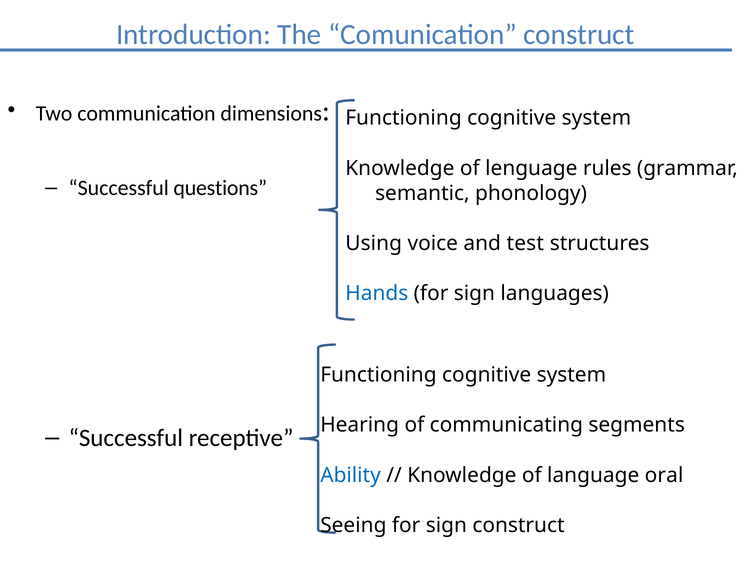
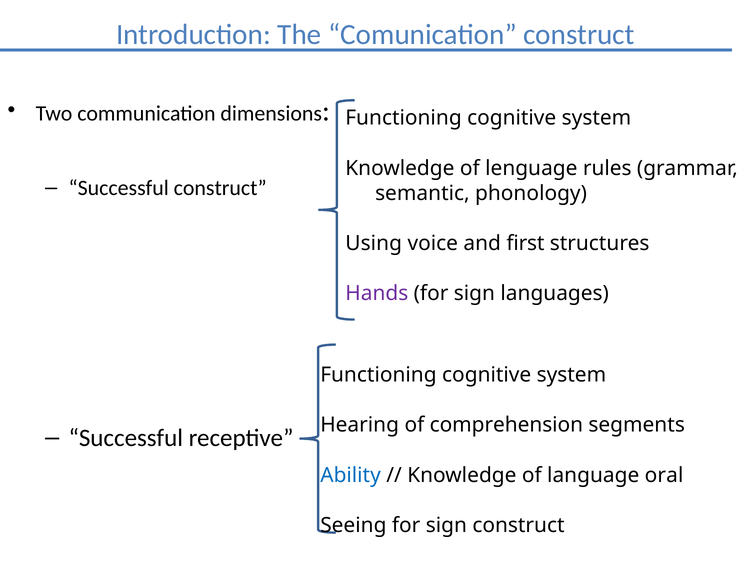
Successful questions: questions -> construct (220, 188)
test: test -> first (525, 243)
Hands colour: blue -> purple (377, 293)
communicating: communicating -> comprehension (506, 424)
